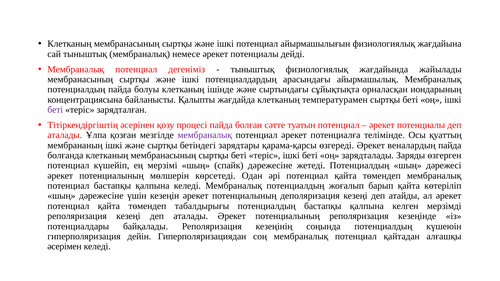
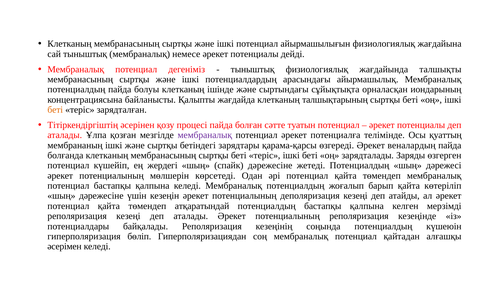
жайылады: жайылады -> талшықты (440, 69)
температурамен: температурамен -> талшықтарының (335, 100)
беті colour: purple -> orange (55, 110)
мерзімі: мерзімі -> жердегі (163, 166)
табалдырығы: табалдырығы -> атқаратындай (202, 206)
дейін: дейін -> бөліп (139, 237)
